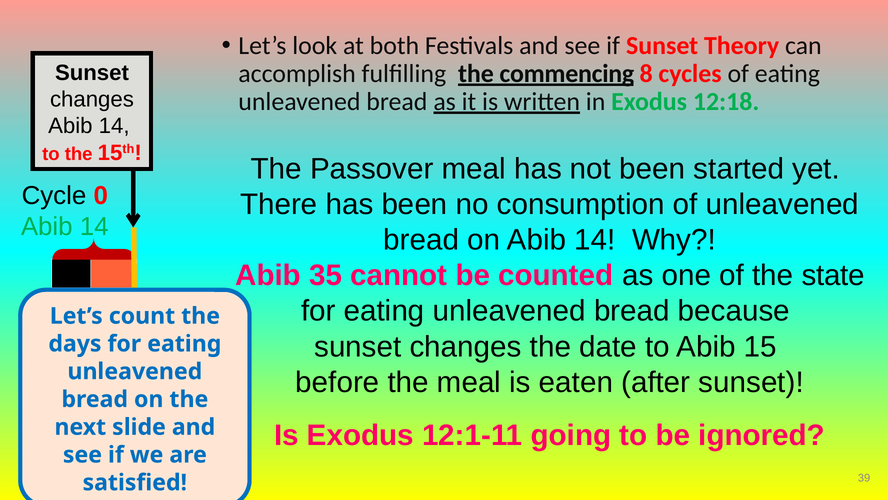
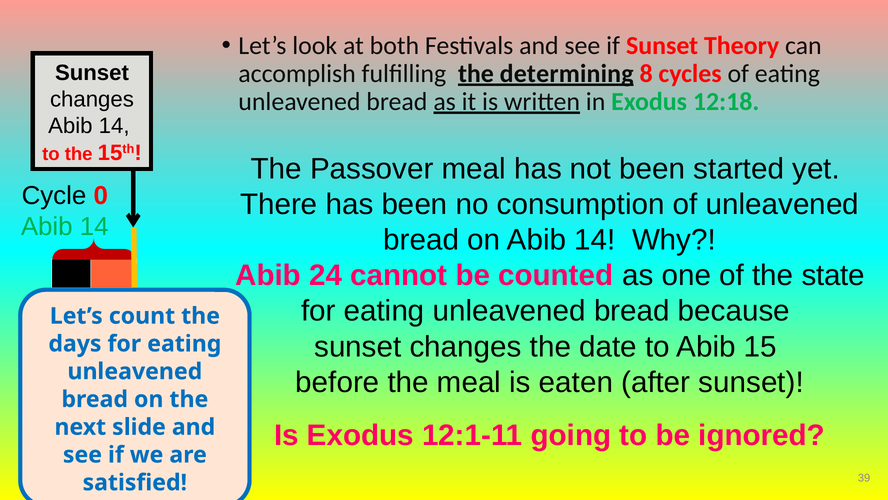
commencing: commencing -> determining (567, 74)
35: 35 -> 24 (326, 275)
